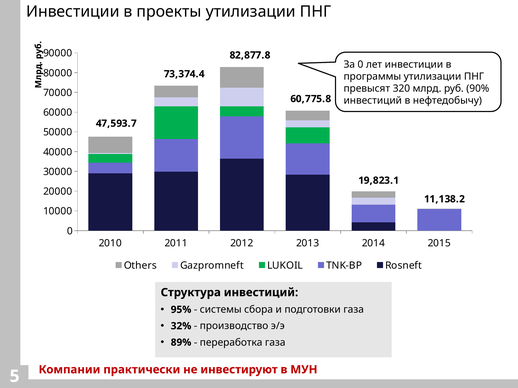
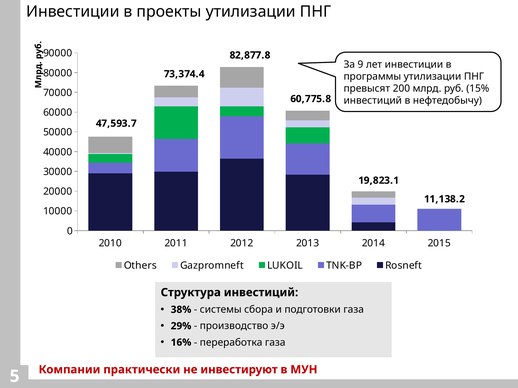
За 0: 0 -> 9 (360, 65)
320: 320 -> 200 (401, 89)
90%: 90% -> 15% (478, 89)
95%: 95% -> 38% (181, 310)
32%: 32% -> 29% (181, 326)
89%: 89% -> 16% (181, 343)
